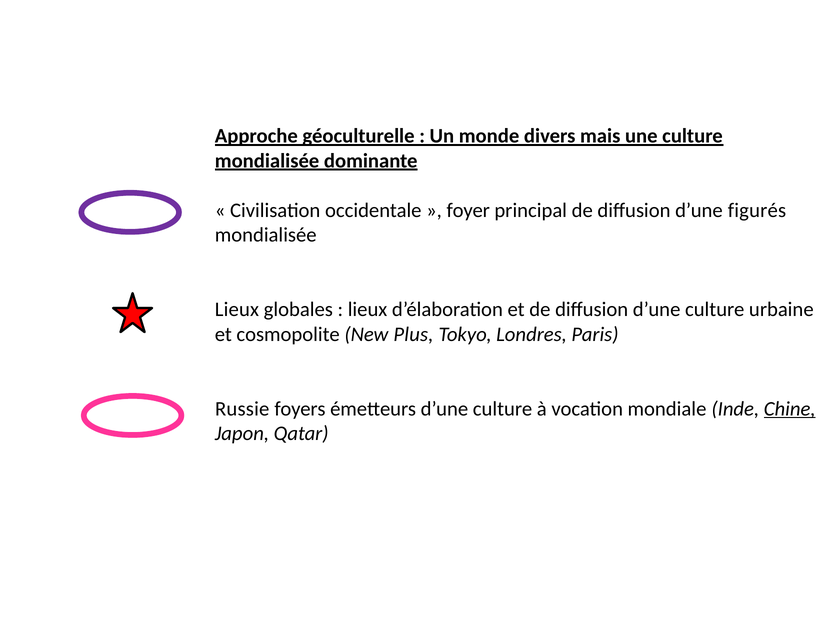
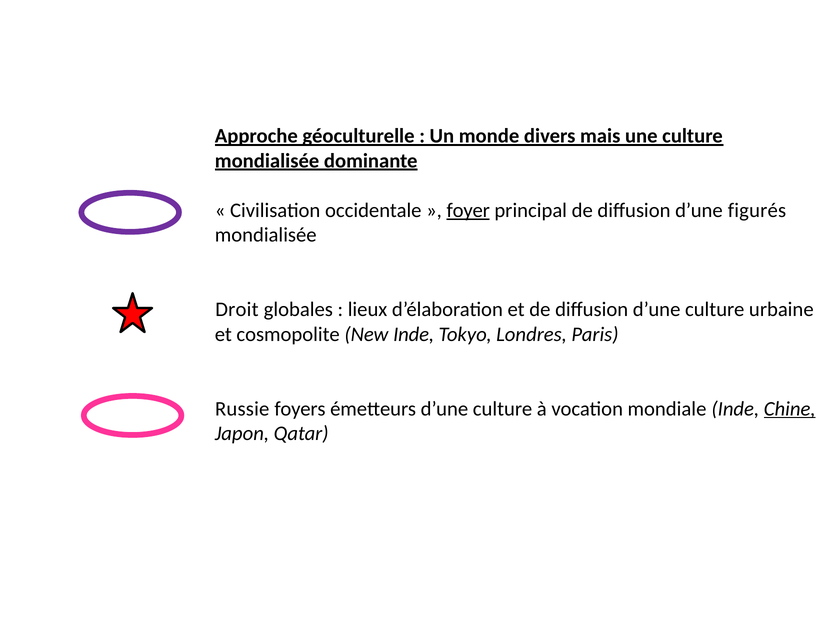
foyer underline: none -> present (468, 210)
Lieux: Lieux -> Droit (237, 310)
New Plus: Plus -> Inde (414, 334)
